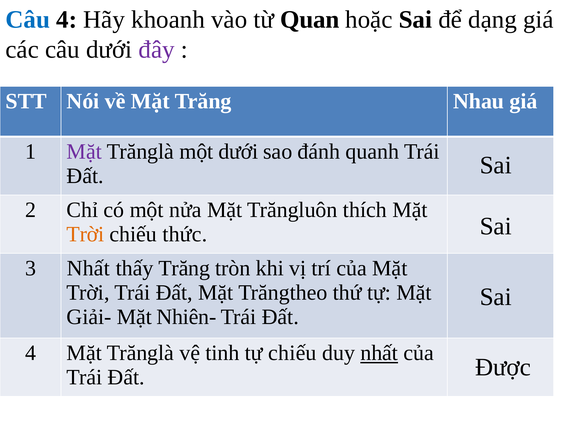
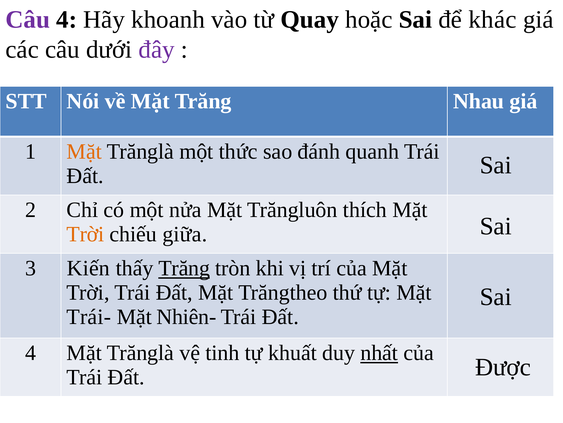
Câu colour: blue -> purple (28, 20)
Quan: Quan -> Quay (310, 20)
dạng: dạng -> khác (492, 20)
Mặt colour: purple -> orange (84, 151)
một dưới: dưới -> thức (238, 151)
thức: thức -> giữa (185, 234)
3 Nhất: Nhất -> Kiến (88, 268)
Trăng underline: none -> present (184, 268)
Giải-: Giải- -> Trái- (89, 316)
tự chiếu: chiếu -> khuất (293, 352)
